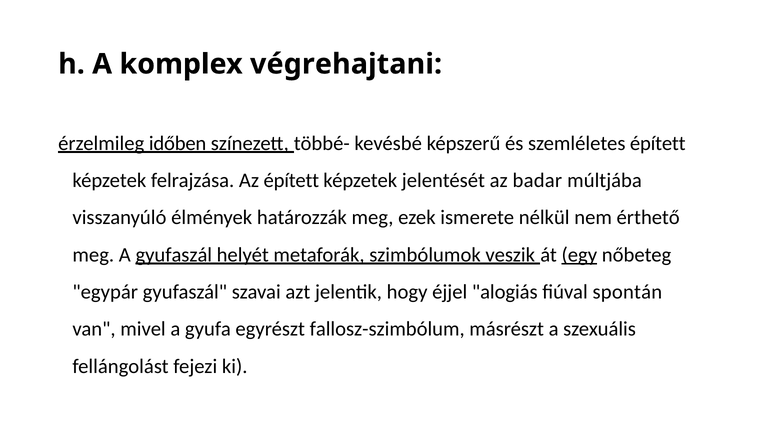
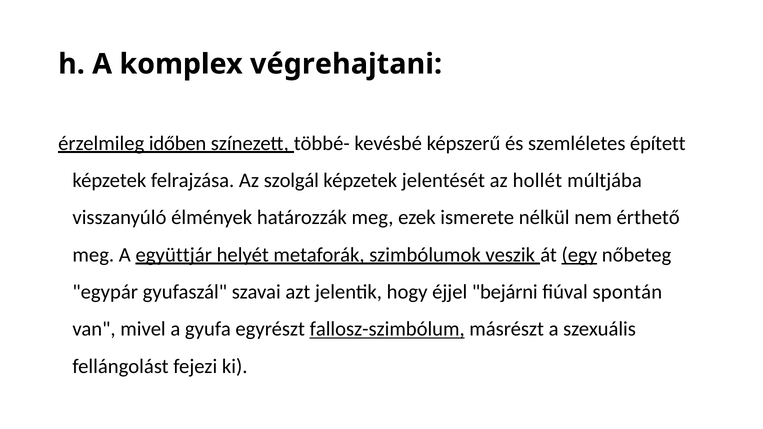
Az épített: épített -> szolgál (291, 181)
badar: badar -> hollét (537, 181)
A gyufaszál: gyufaszál -> együttjár (174, 255)
alogiás: alogiás -> bejárni (505, 292)
fallosz-szimbólum underline: none -> present (387, 329)
